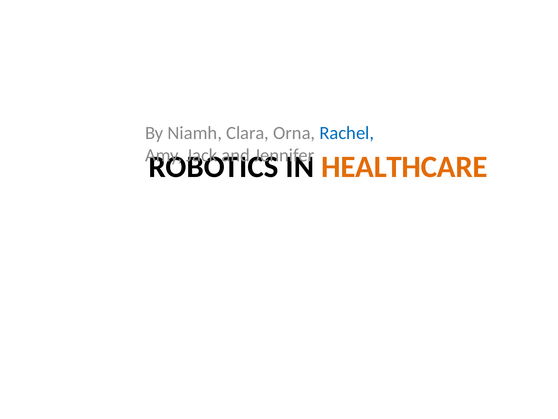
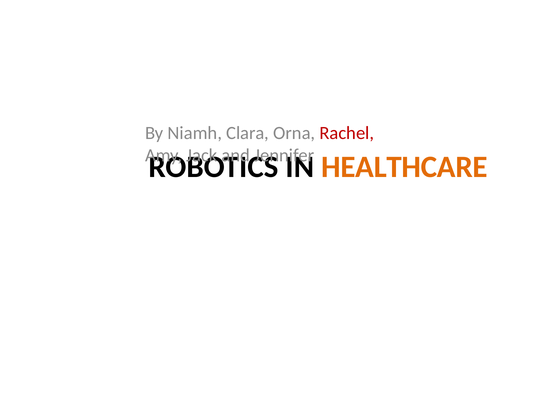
Rachel colour: blue -> red (347, 133)
